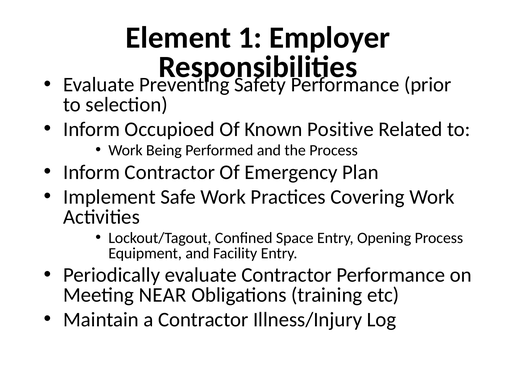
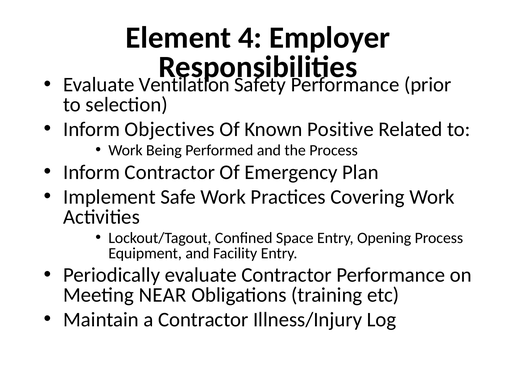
1: 1 -> 4 (250, 38)
Preventing: Preventing -> Ventilation (184, 85)
Occupioed: Occupioed -> Objectives (170, 129)
